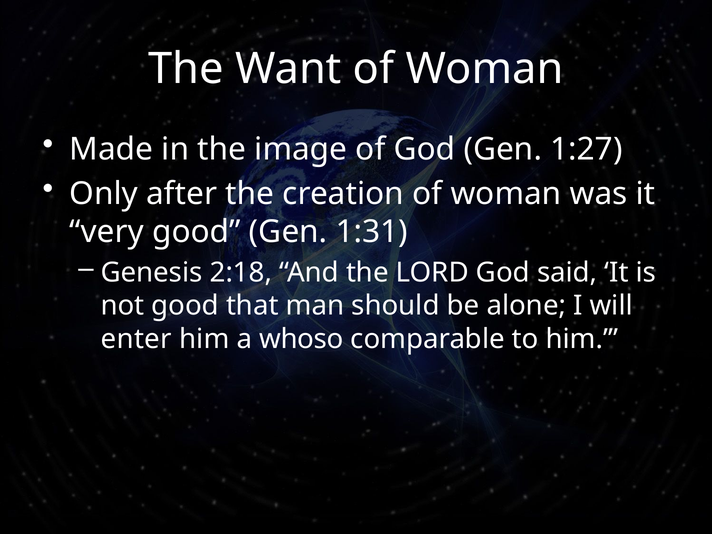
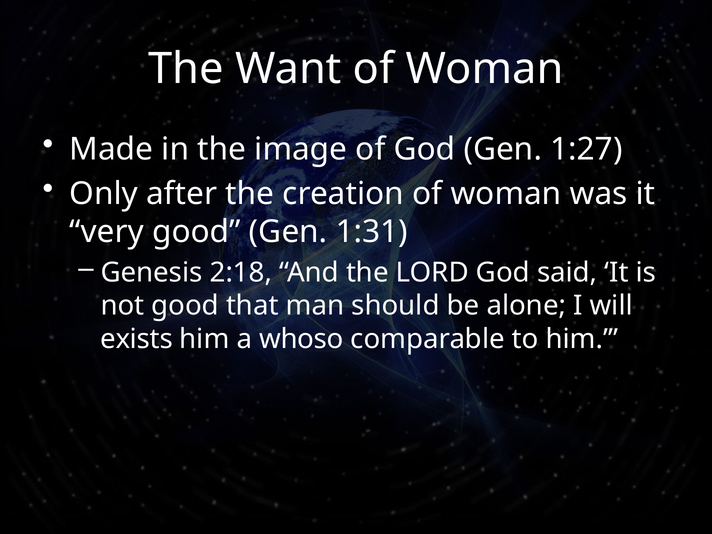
enter: enter -> exists (137, 339)
